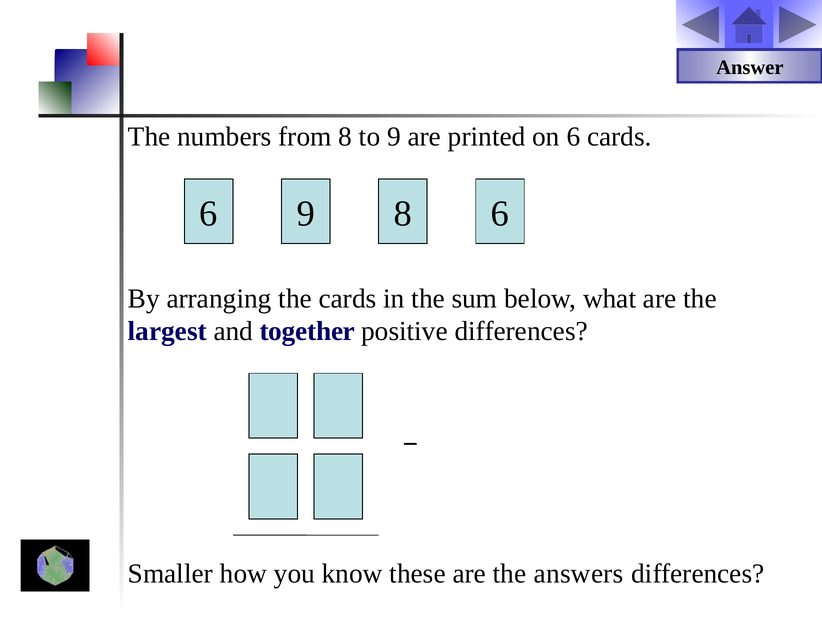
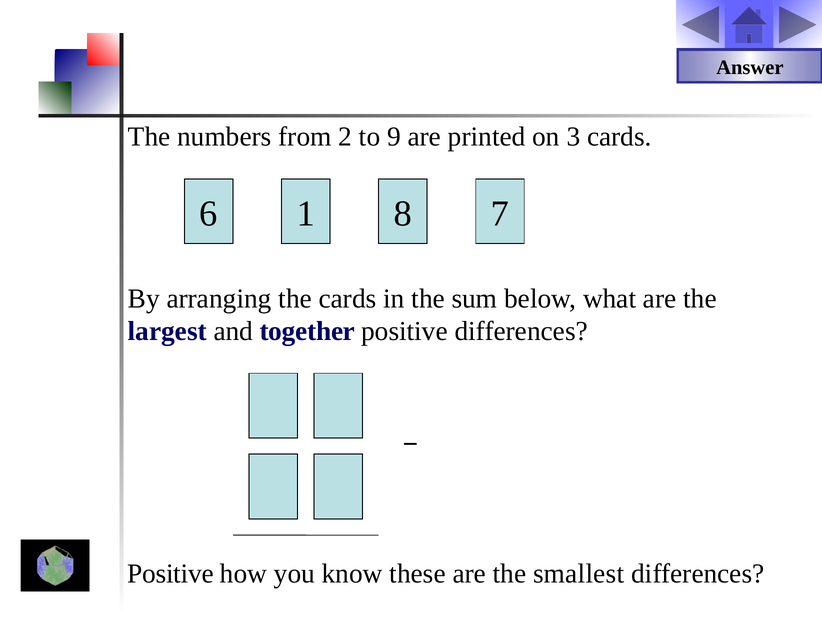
from 8: 8 -> 2 (345, 136)
on 6: 6 -> 3 (573, 136)
6 9: 9 -> 1 (306, 214)
8 6: 6 -> 7 (500, 214)
Smaller: Smaller -> Positive (171, 573)
answers: answers -> smallest (579, 573)
